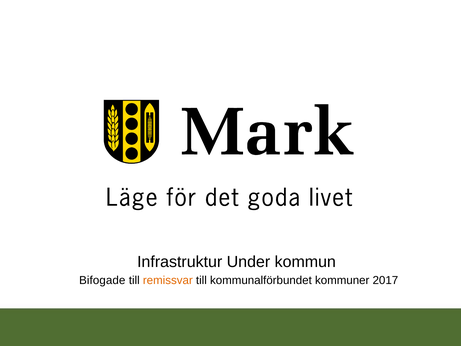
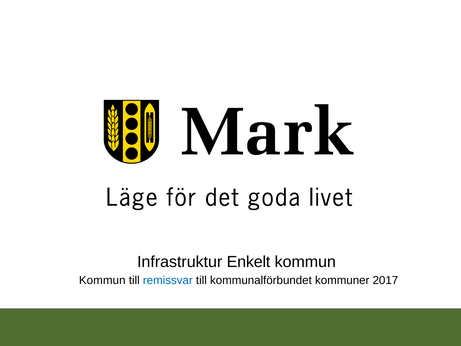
Under: Under -> Enkelt (249, 262)
Bifogade: Bifogade -> Kommun (102, 280)
remissvar colour: orange -> blue (168, 280)
